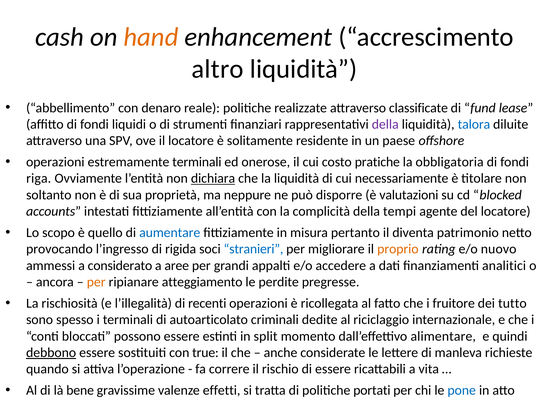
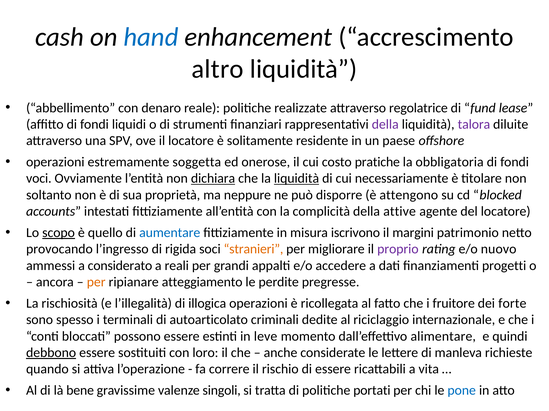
hand colour: orange -> blue (151, 37)
classificate: classificate -> regolatrice (418, 108)
talora colour: blue -> purple (474, 124)
estremamente terminali: terminali -> soggetta (197, 162)
riga: riga -> voci (39, 179)
liquidità underline: none -> present (297, 179)
valutazioni: valutazioni -> attengono (409, 195)
tempi: tempi -> attive (400, 212)
scopo underline: none -> present (59, 233)
pertanto: pertanto -> iscrivono (355, 233)
diventa: diventa -> margini (413, 233)
stranieri colour: blue -> orange (254, 250)
proprio colour: orange -> purple (398, 250)
aree: aree -> reali (177, 266)
analitici: analitici -> progetti (504, 266)
recenti: recenti -> illogica (207, 304)
tutto: tutto -> forte (512, 304)
split: split -> leve (266, 337)
true: true -> loro (205, 353)
effetti: effetti -> singoli (222, 391)
